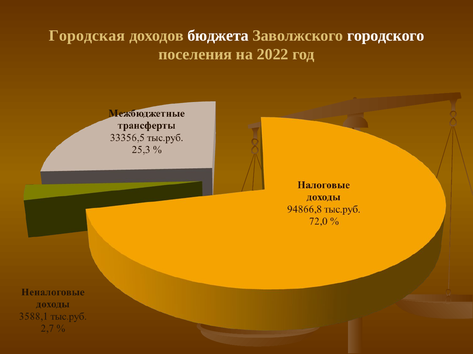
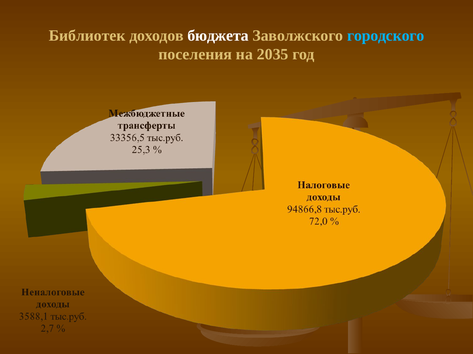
Городская: Городская -> Библиотек (87, 36)
городского colour: white -> light blue (386, 36)
2022: 2022 -> 2035 (273, 54)
